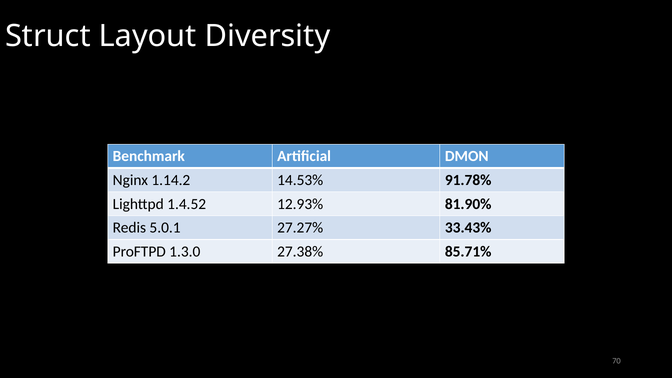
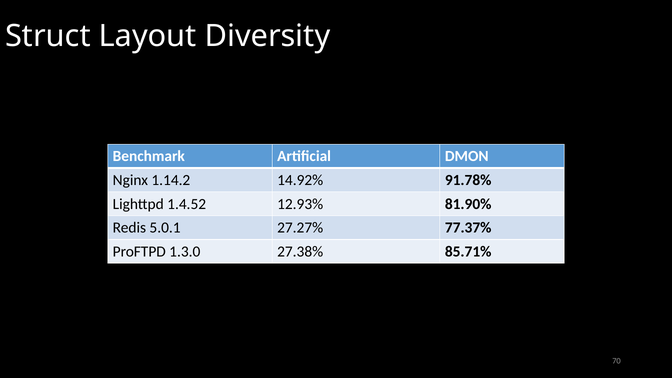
14.53%: 14.53% -> 14.92% (300, 180)
33.43%: 33.43% -> 77.37% (468, 228)
